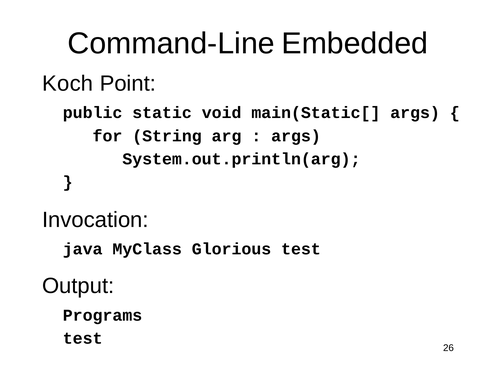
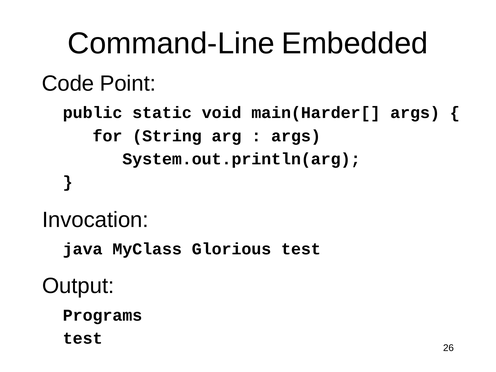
Koch: Koch -> Code (68, 83)
main(Static[: main(Static[ -> main(Harder[ (316, 113)
